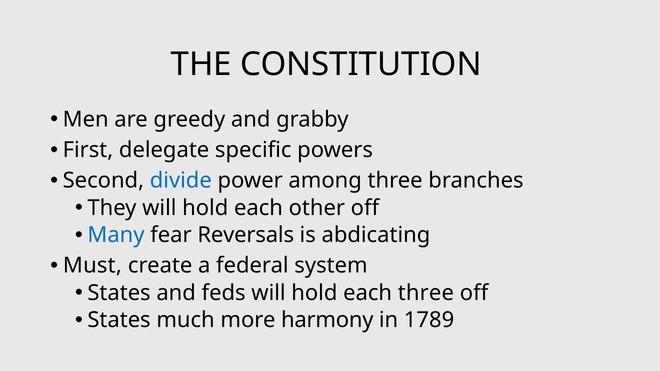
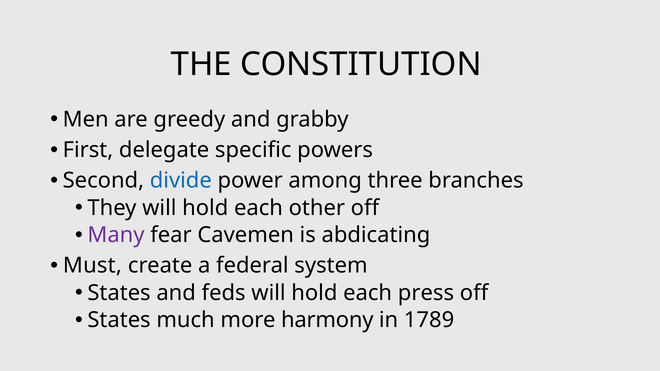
Many colour: blue -> purple (116, 235)
Reversals: Reversals -> Cavemen (246, 235)
each three: three -> press (426, 293)
